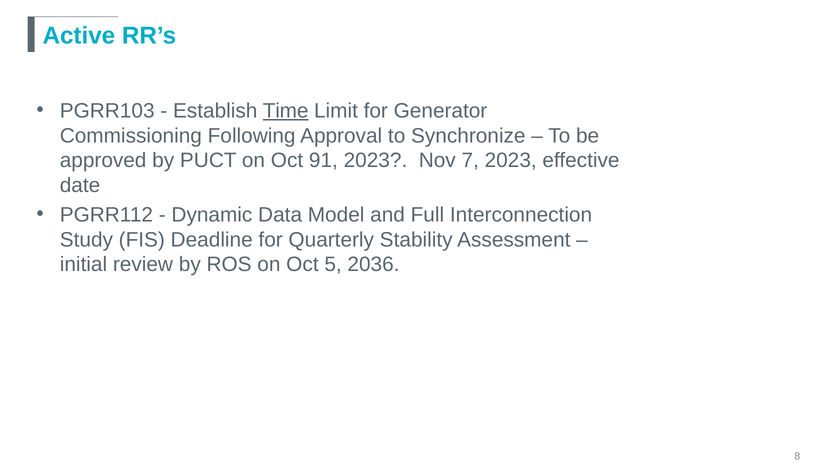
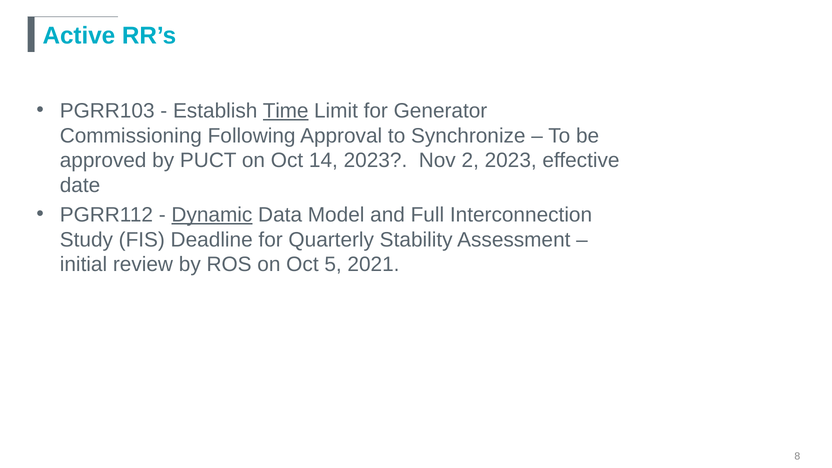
91: 91 -> 14 (323, 161)
7: 7 -> 2 (470, 161)
Dynamic underline: none -> present (212, 215)
2036: 2036 -> 2021 (373, 265)
